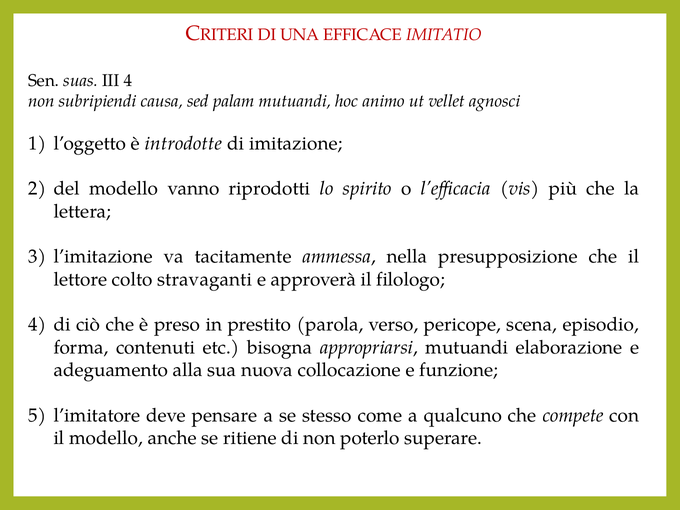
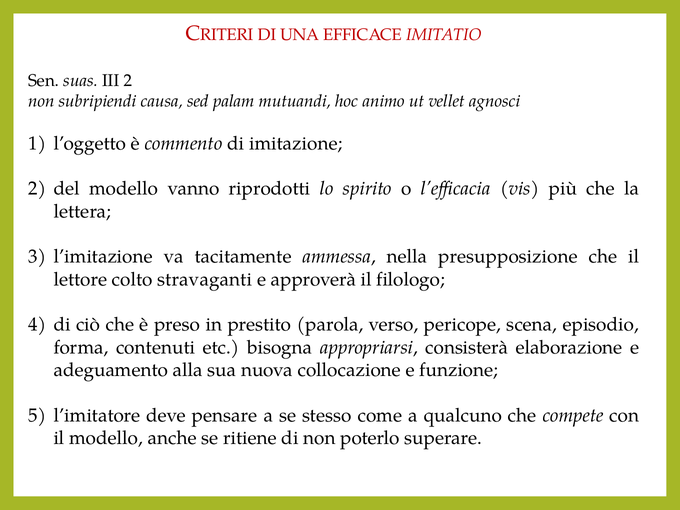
III 4: 4 -> 2 (128, 81)
introdotte: introdotte -> commento (184, 143)
appropriarsi mutuandi: mutuandi -> consisterà (467, 347)
